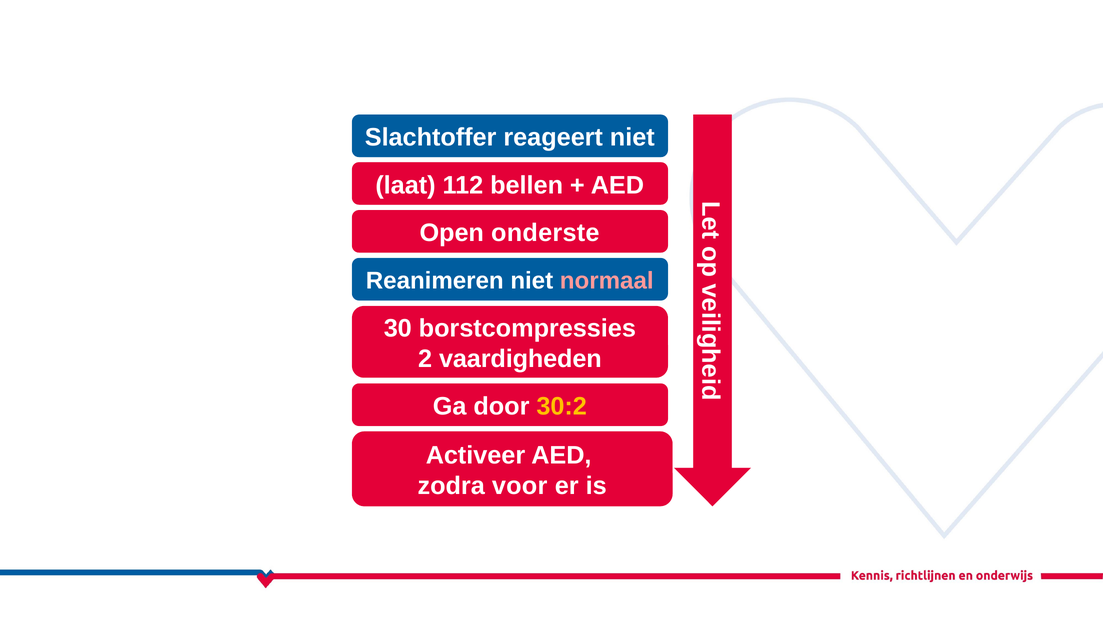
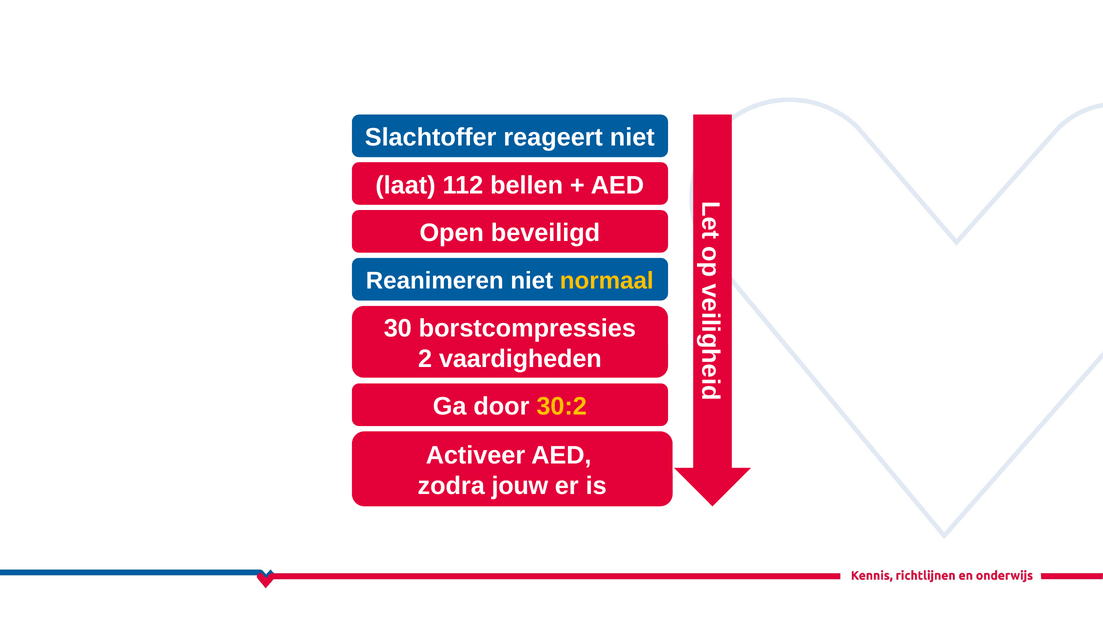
onderste: onderste -> beveiligd (545, 233)
normaal colour: pink -> yellow (607, 281)
voor: voor -> jouw (520, 485)
